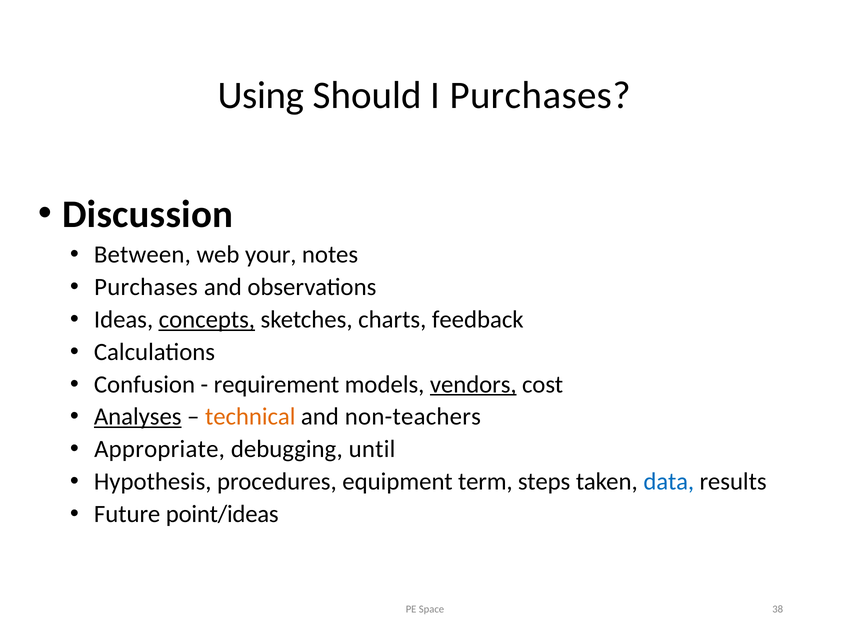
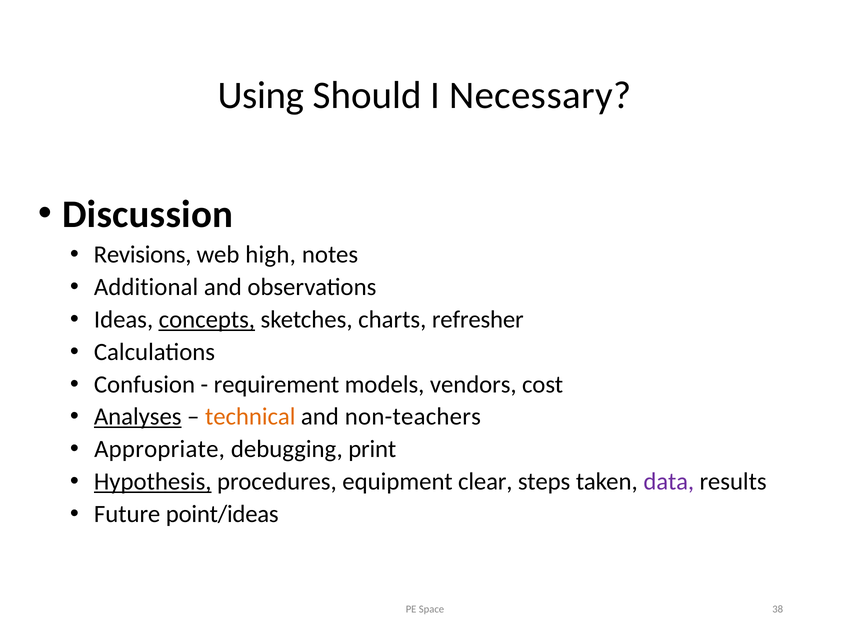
I Purchases: Purchases -> Necessary (540, 95)
Between: Between -> Revisions (143, 254)
your: your -> high (271, 254)
Purchases: Purchases -> Additional (146, 287)
feedback: feedback -> refresher (478, 319)
vendors underline: present -> none (473, 384)
until: until -> print (372, 449)
Hypothesis underline: none -> present (153, 481)
term: term -> clear (485, 481)
data colour: blue -> purple (669, 481)
